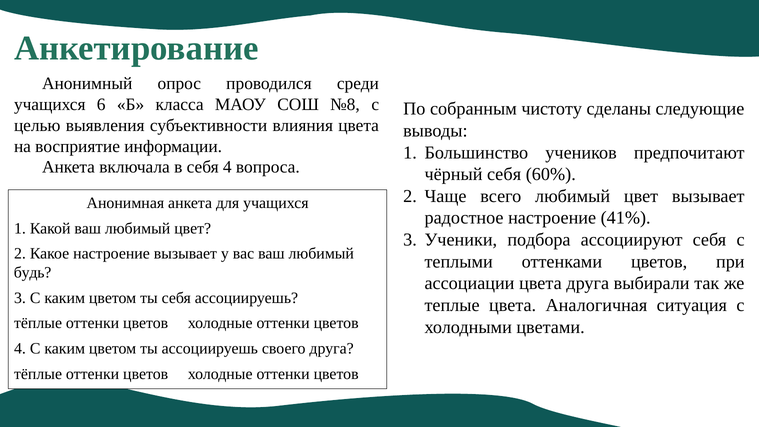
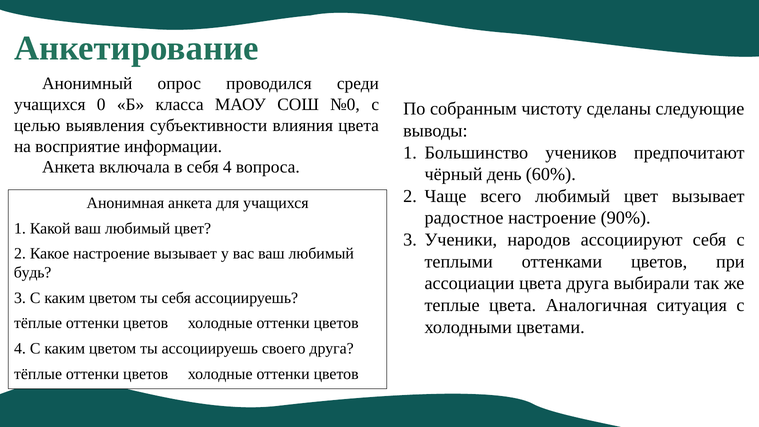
6: 6 -> 0 (101, 105)
№8: №8 -> №0 (345, 105)
чёрный себя: себя -> день (504, 174)
41%: 41% -> 90% (626, 218)
подбора: подбора -> народов (539, 240)
